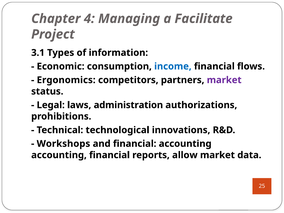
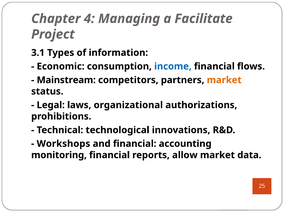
Ergonomics: Ergonomics -> Mainstream (66, 80)
market colour: purple -> orange (224, 80)
administration: administration -> organizational (128, 105)
accounting: accounting -> monitoring (59, 155)
